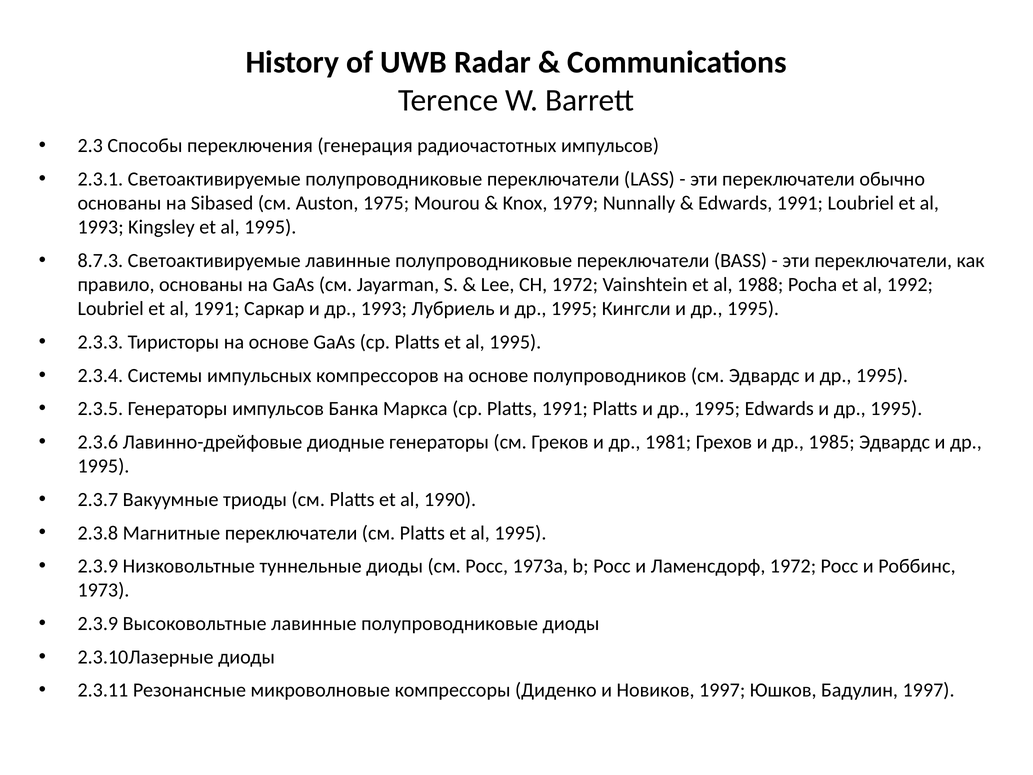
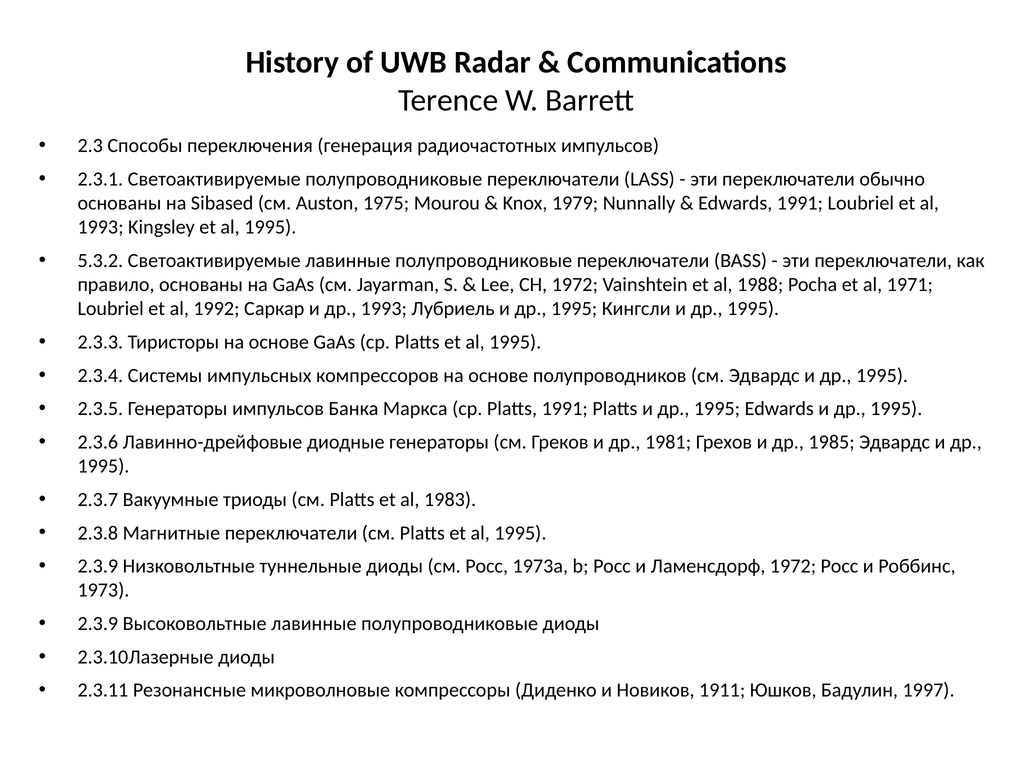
8.7.3: 8.7.3 -> 5.3.2 (100, 261)
1992: 1992 -> 1971 (910, 285)
al 1991: 1991 -> 1992 (216, 309)
1990: 1990 -> 1983 (450, 499)
Новиков 1997: 1997 -> 1911 (722, 690)
